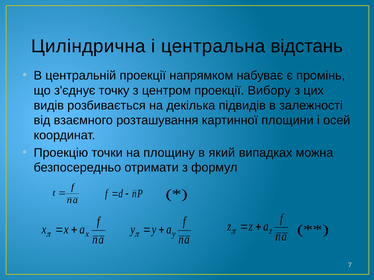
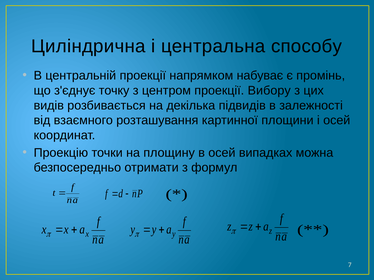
відстань: відстань -> способу (307, 46)
в який: який -> осей (222, 153)
